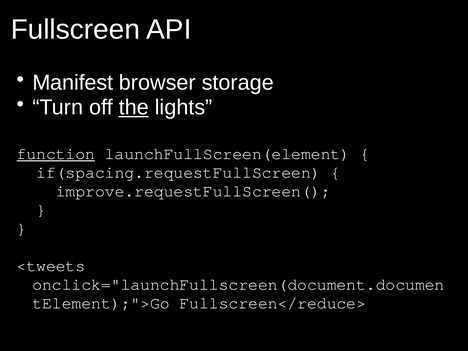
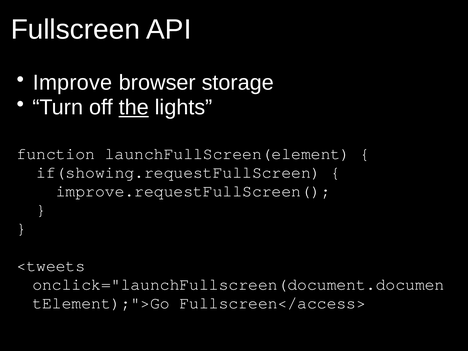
Manifest: Manifest -> Improve (73, 83)
function underline: present -> none (56, 154)
if(spacing.requestFullScreen: if(spacing.requestFullScreen -> if(showing.requestFullScreen (178, 172)
Fullscreen</reduce>: Fullscreen</reduce> -> Fullscreen</access> (273, 303)
